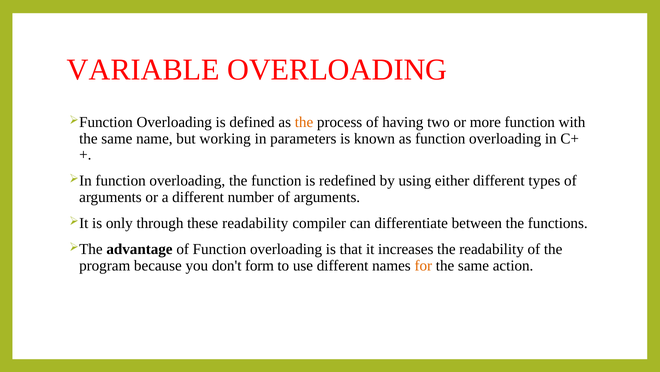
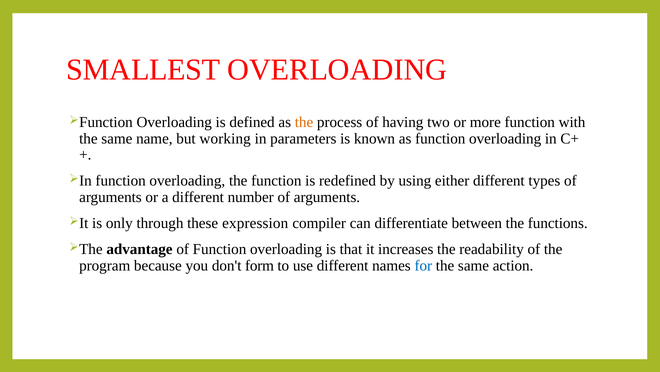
VARIABLE: VARIABLE -> SMALLEST (143, 70)
these readability: readability -> expression (255, 223)
for colour: orange -> blue (423, 265)
